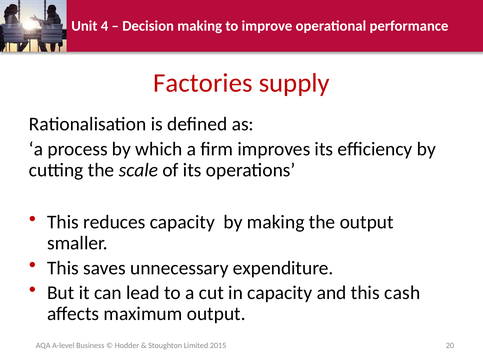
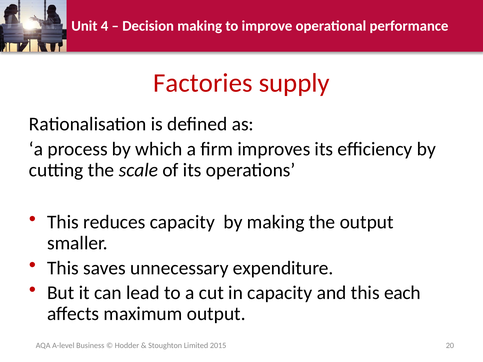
cash: cash -> each (402, 293)
